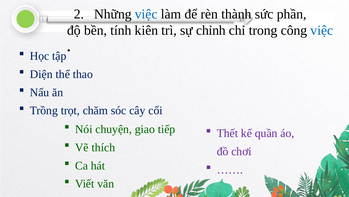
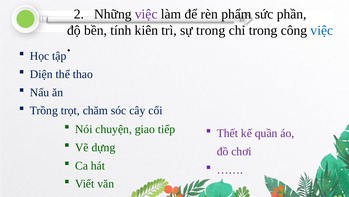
việc colour: blue -> purple (146, 14)
thành: thành -> phẩm (236, 14)
sự chỉnh: chỉnh -> trong (211, 30)
thích: thích -> dựng (103, 147)
